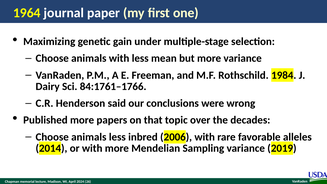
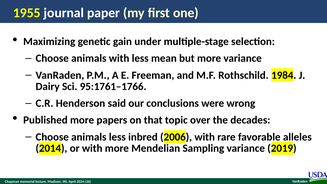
1964: 1964 -> 1955 (27, 13)
84:1761–1766: 84:1761–1766 -> 95:1761–1766 (113, 86)
